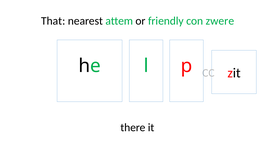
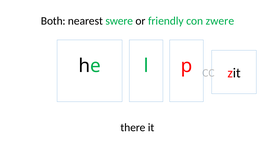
That: That -> Both (53, 21)
attem: attem -> swere (119, 21)
